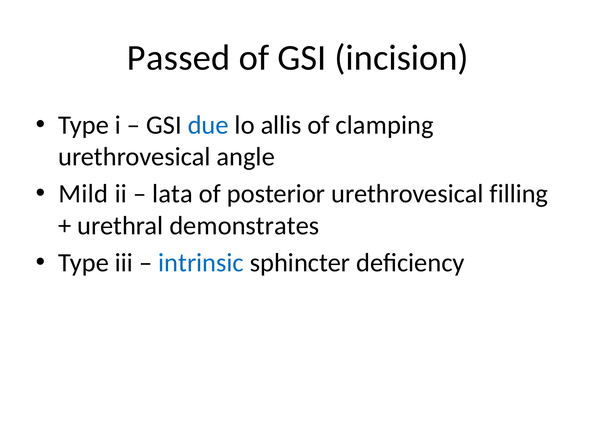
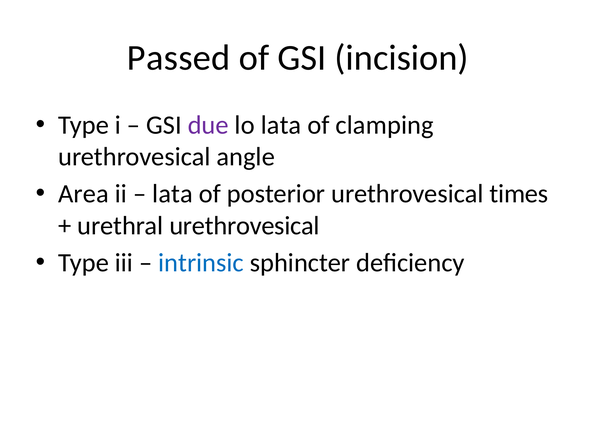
due colour: blue -> purple (208, 125)
lo allis: allis -> lata (281, 125)
Mild: Mild -> Area (83, 194)
filling: filling -> times (519, 194)
urethral demonstrates: demonstrates -> urethrovesical (244, 226)
